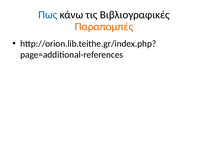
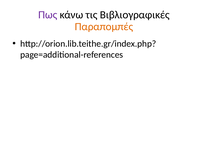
Πως colour: blue -> purple (48, 15)
